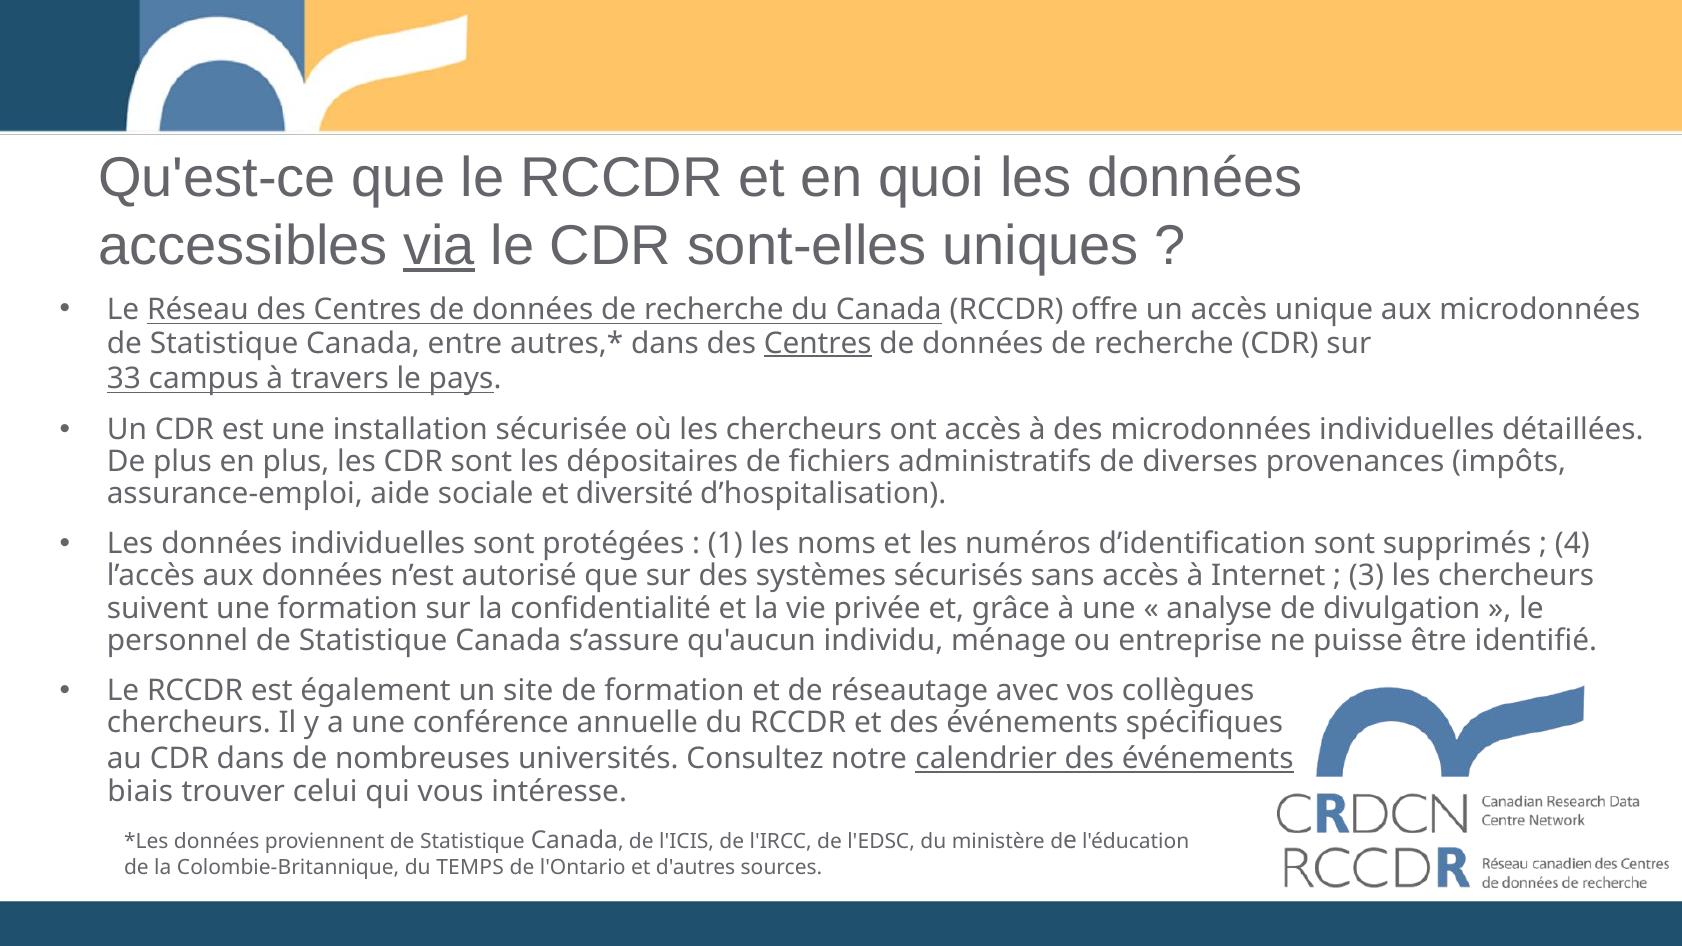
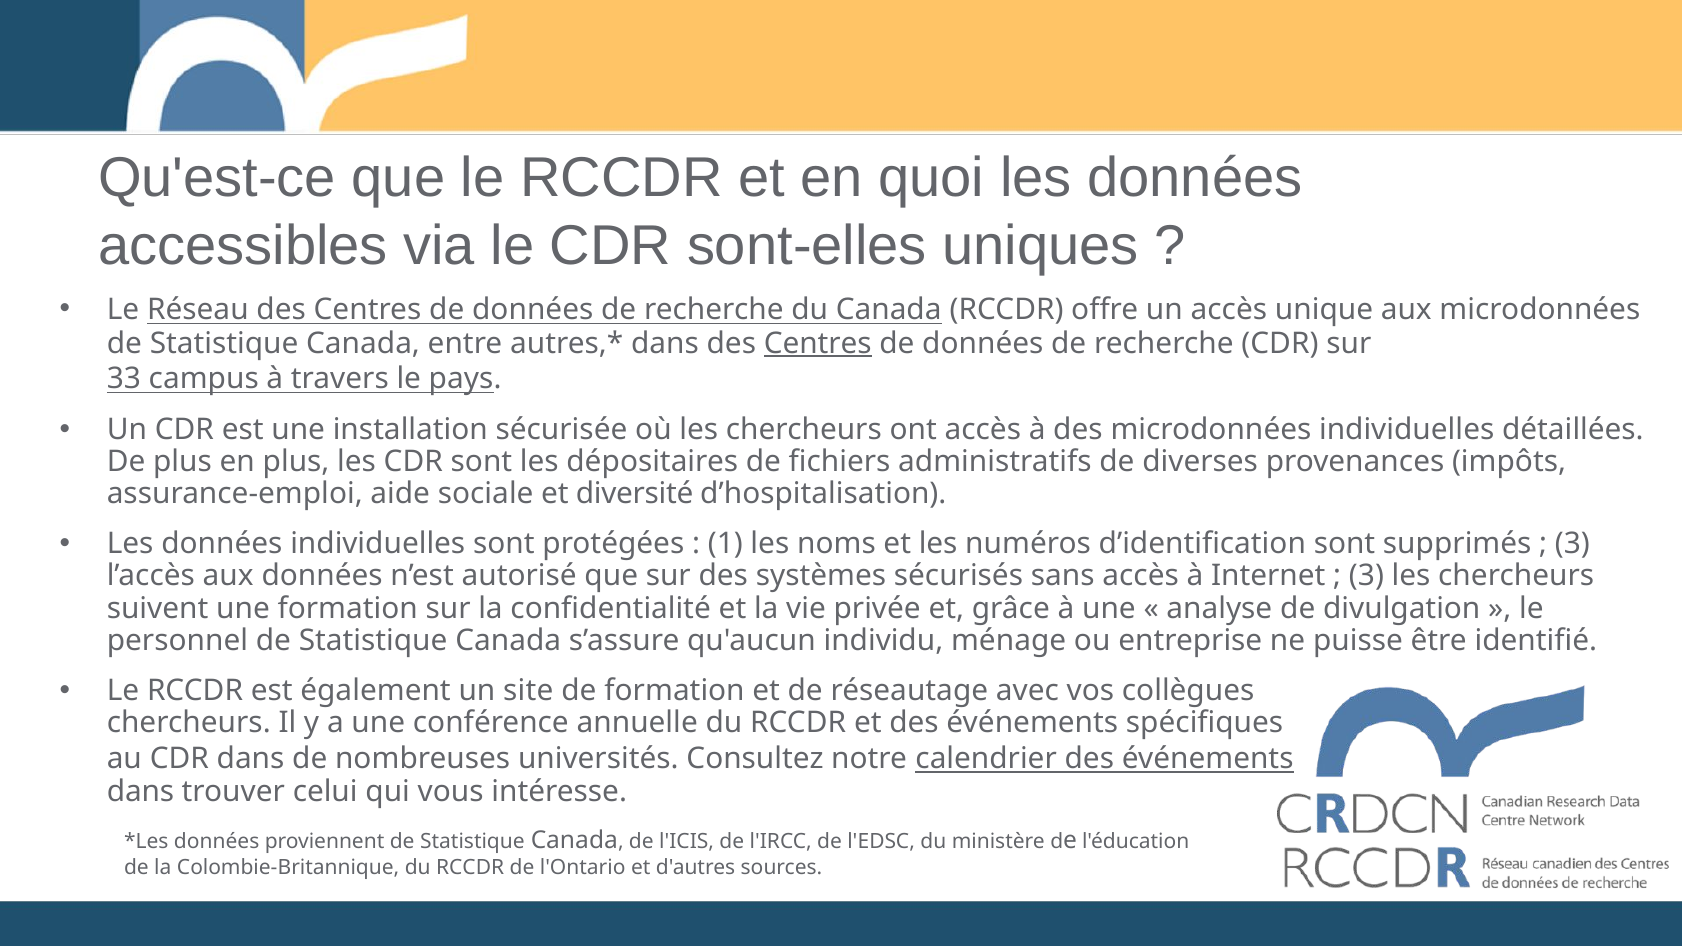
via underline: present -> none (439, 246)
4: 4 -> 3 (1572, 544)
biais: biais -> dans (140, 792)
Colombie-Britannique du TEMPS: TEMPS -> RCCDR (470, 868)
